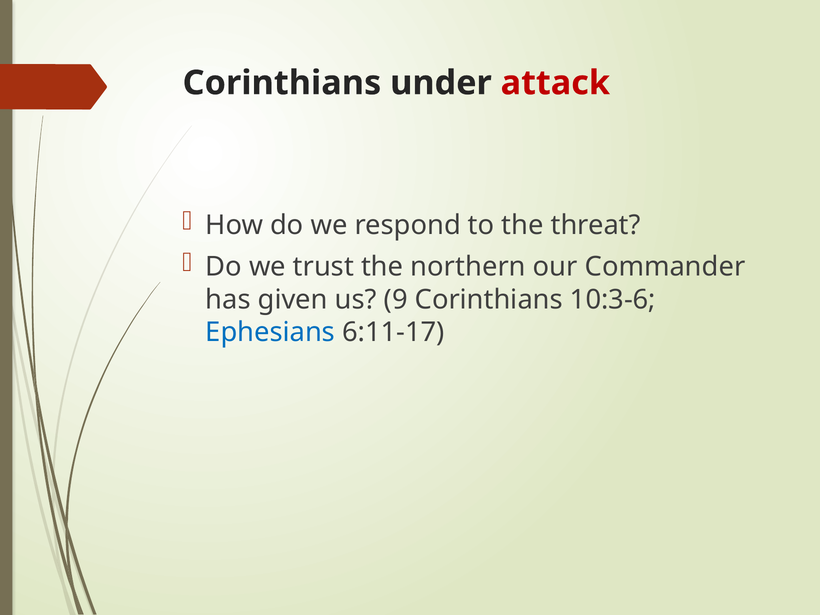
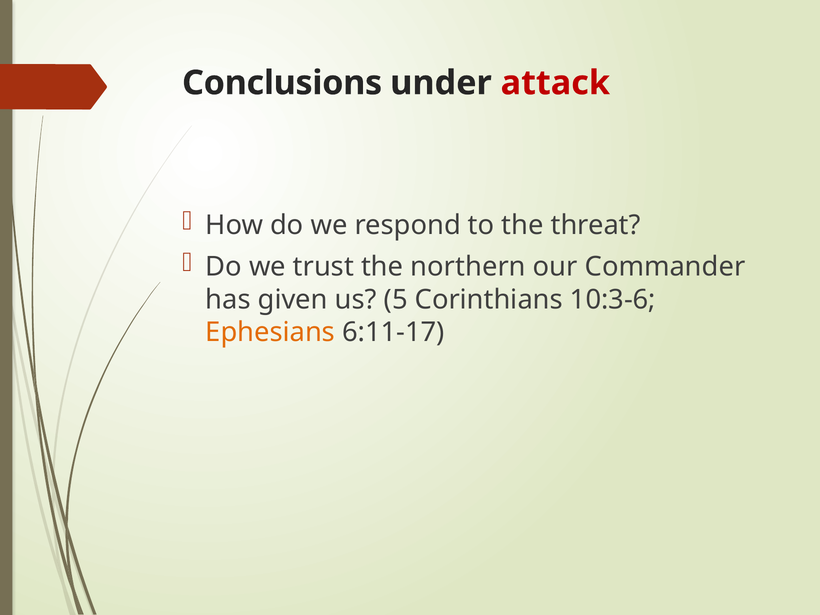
Corinthians: Corinthians -> Conclusions (282, 83)
9: 9 -> 5 (396, 300)
Ephesians colour: blue -> orange (270, 332)
